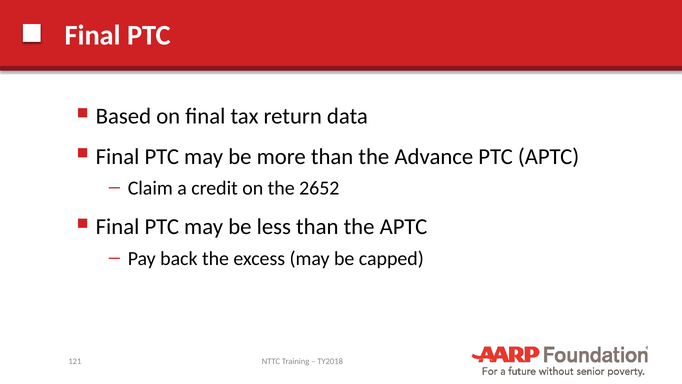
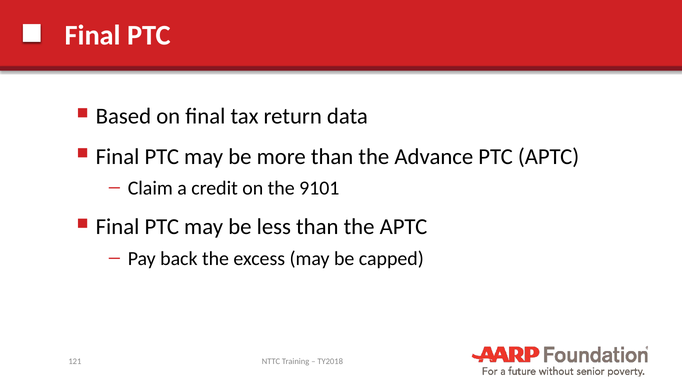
2652: 2652 -> 9101 (319, 188)
